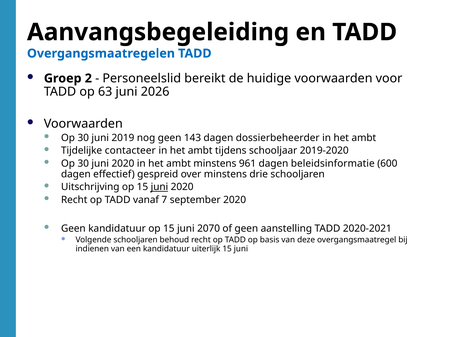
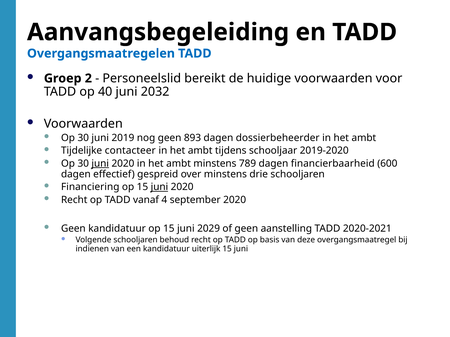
63: 63 -> 40 (105, 92)
2026: 2026 -> 2032 (155, 92)
143: 143 -> 893 (193, 138)
juni underline: none -> present (100, 164)
961: 961 -> 789 (248, 164)
beleidsinformatie: beleidsinformatie -> financierbaarheid (333, 164)
Uitschrijving: Uitschrijving -> Financiering (90, 187)
7: 7 -> 4 (164, 200)
2070: 2070 -> 2029 (209, 229)
